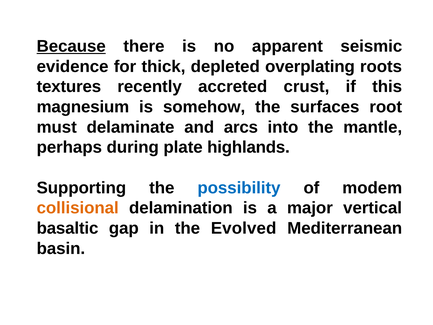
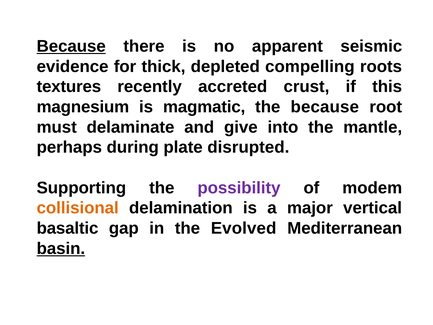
overplating: overplating -> compelling (310, 66)
somehow: somehow -> magmatic (204, 107)
the surfaces: surfaces -> because (325, 107)
arcs: arcs -> give (241, 127)
highlands: highlands -> disrupted (248, 147)
possibility colour: blue -> purple (239, 188)
basin underline: none -> present (61, 248)
